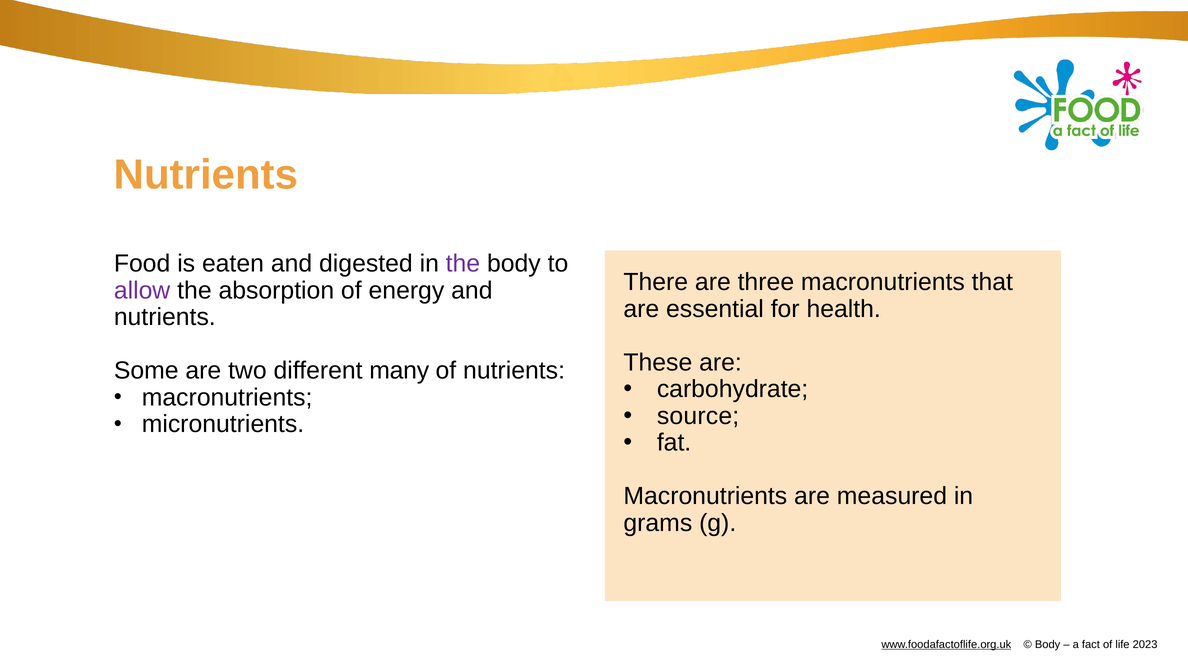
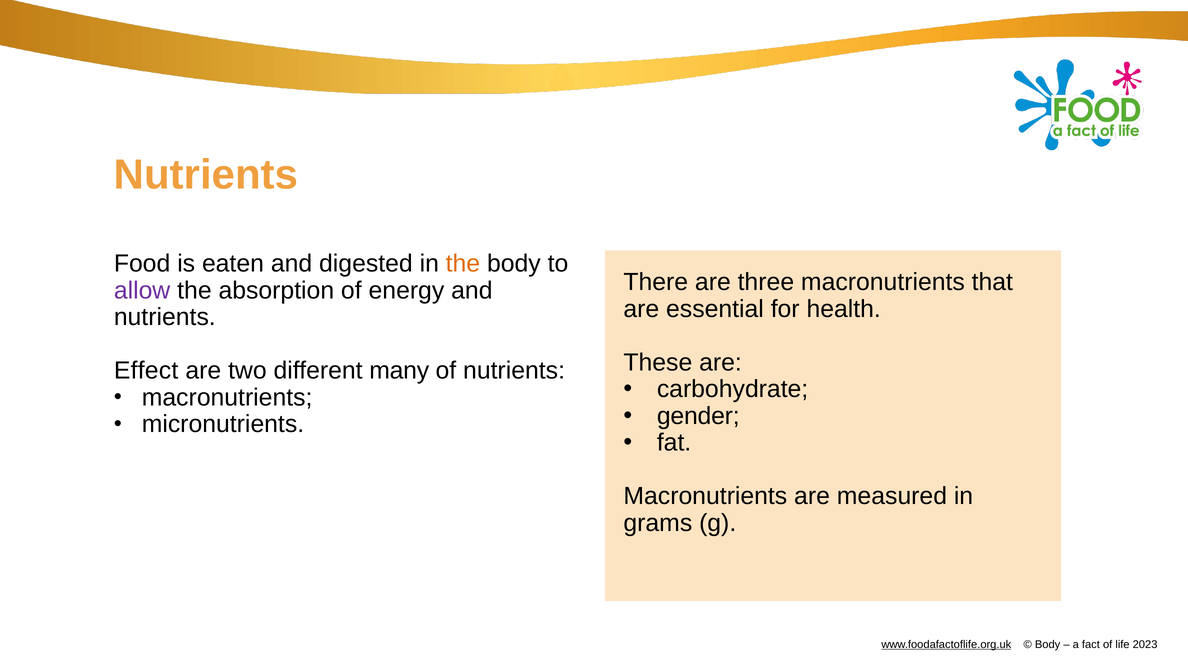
the colour: purple -> orange (463, 264)
Some: Some -> Effect (146, 371)
source: source -> gender (698, 416)
